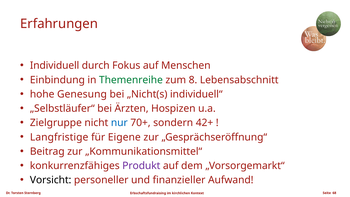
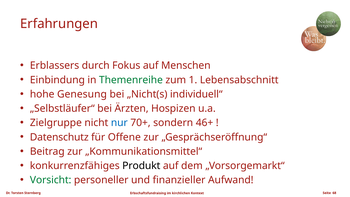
Individuell: Individuell -> Erblassers (55, 66)
8: 8 -> 1 (193, 80)
42+: 42+ -> 46+ (205, 123)
Langfristige: Langfristige -> Datenschutz (59, 137)
Eigene: Eigene -> Offene (124, 137)
Produkt colour: purple -> black (141, 166)
Vorsicht colour: black -> green (51, 180)
